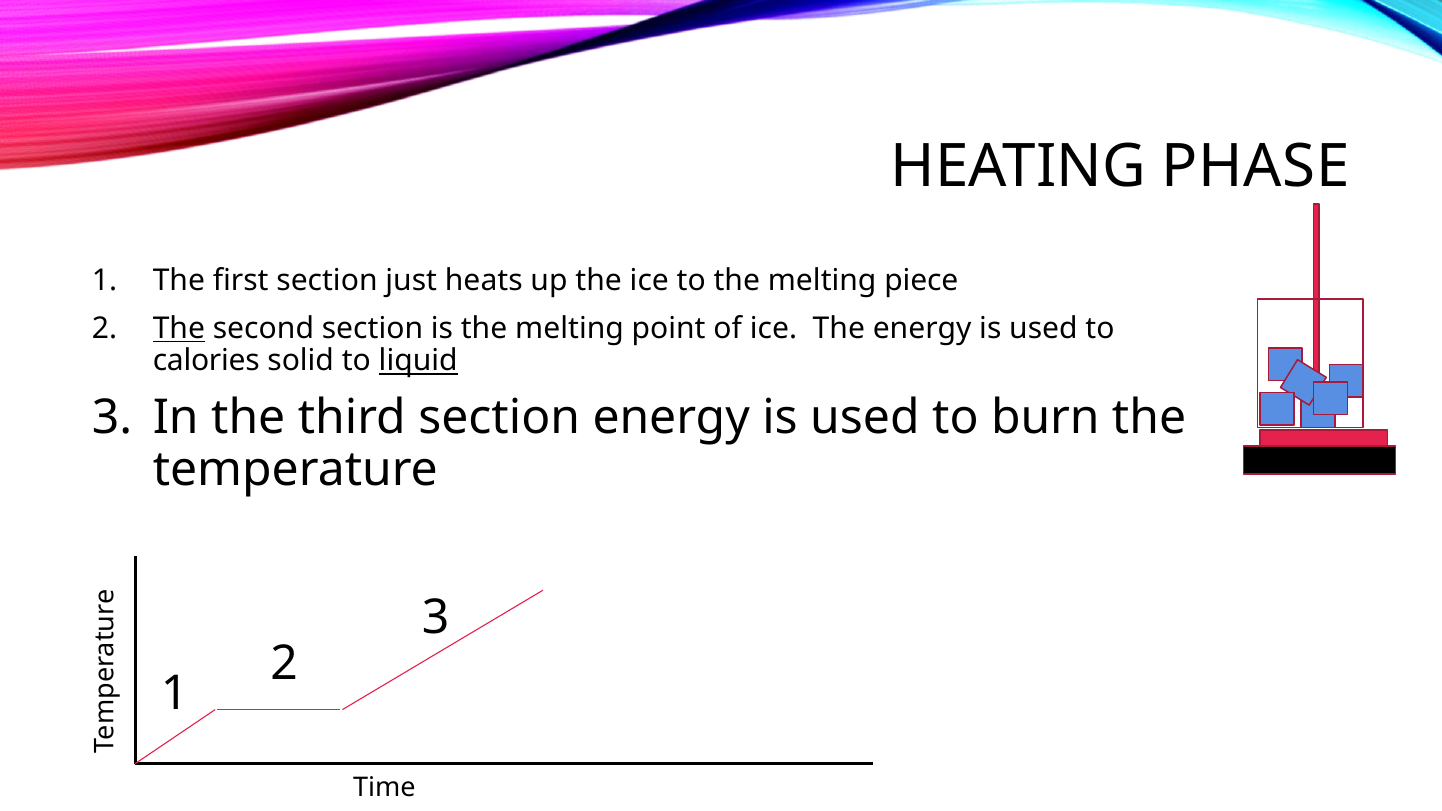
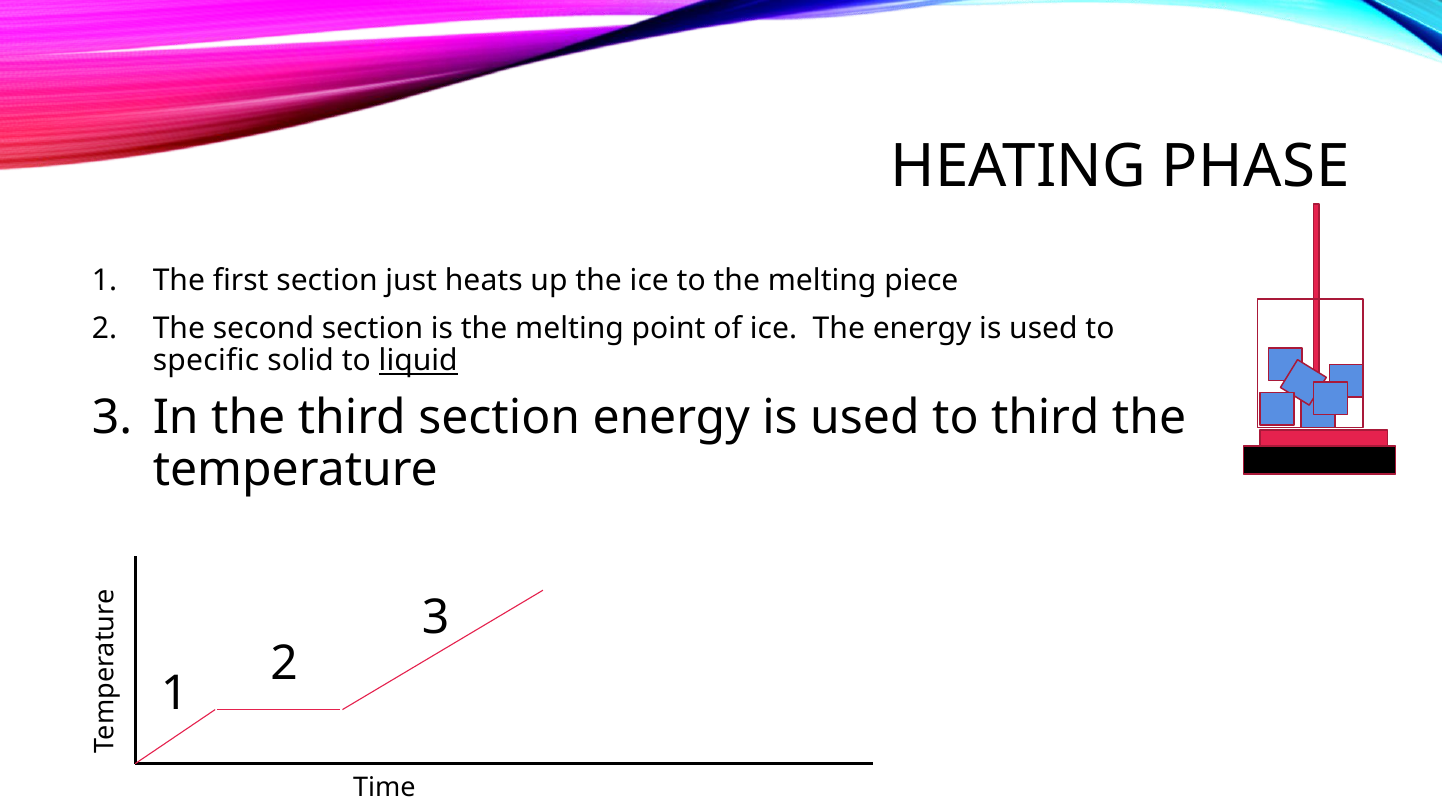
The underline: present -> none (179, 329)
calories: calories -> specific (206, 361)
to burn: burn -> third (1045, 418)
